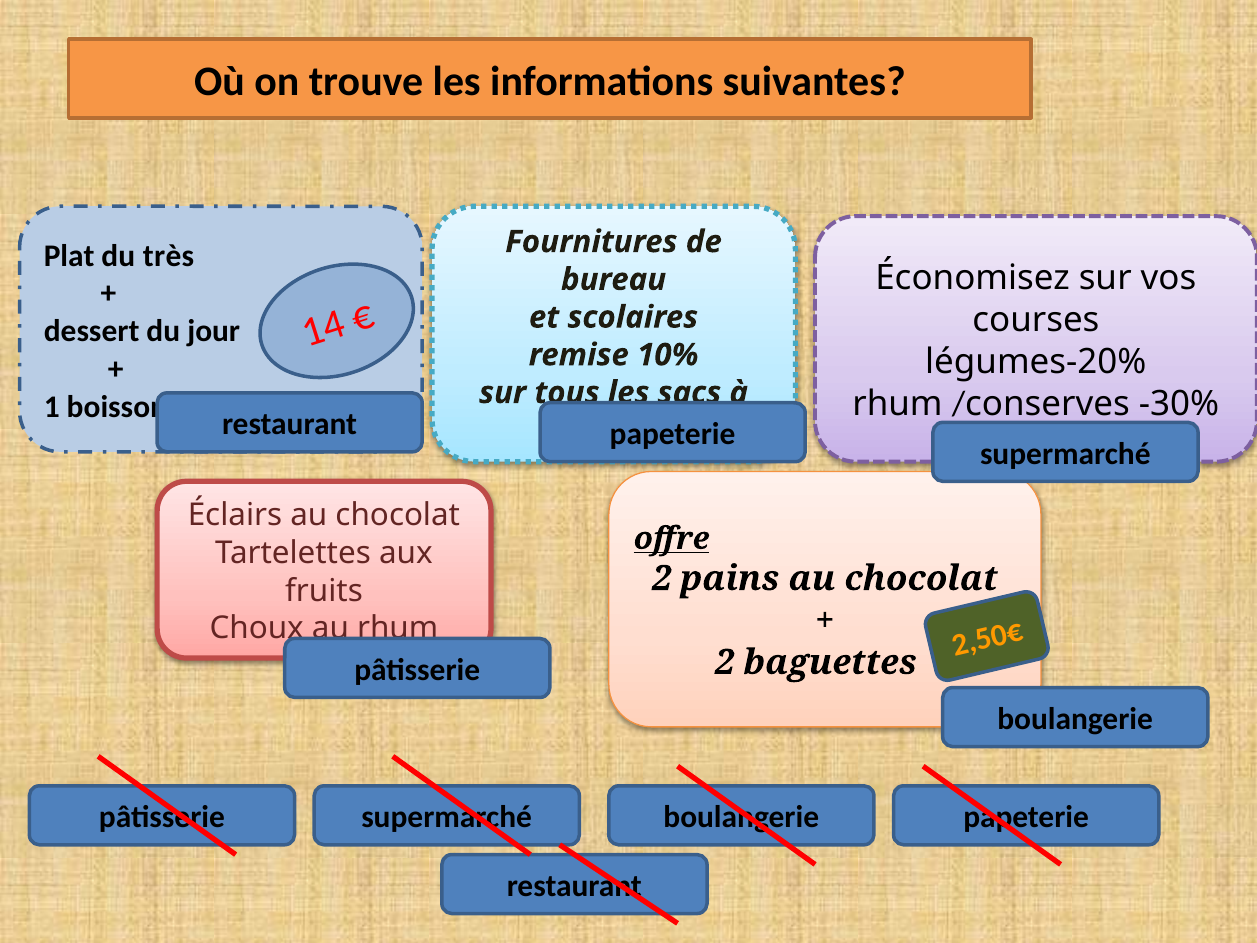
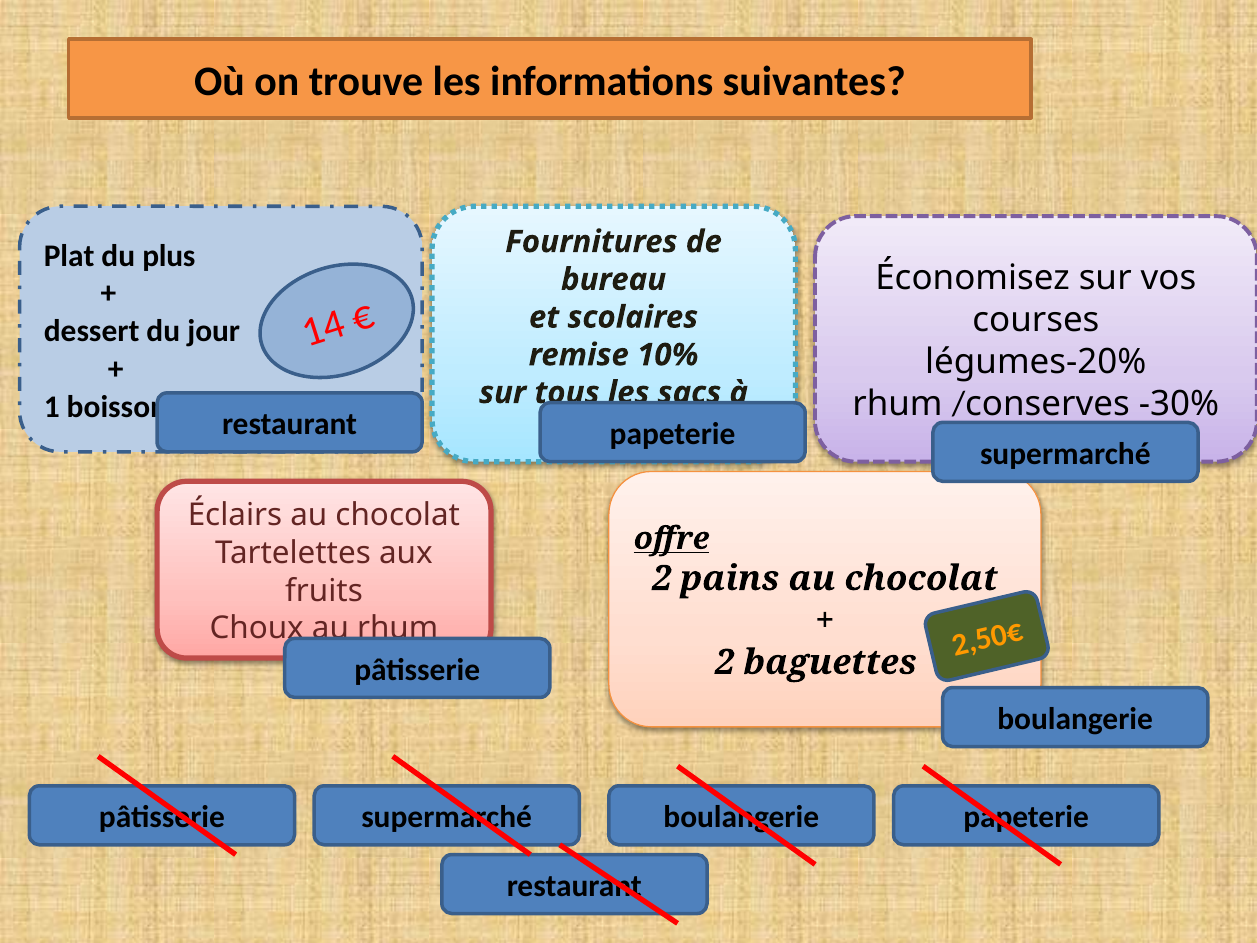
très: très -> plus (169, 256)
